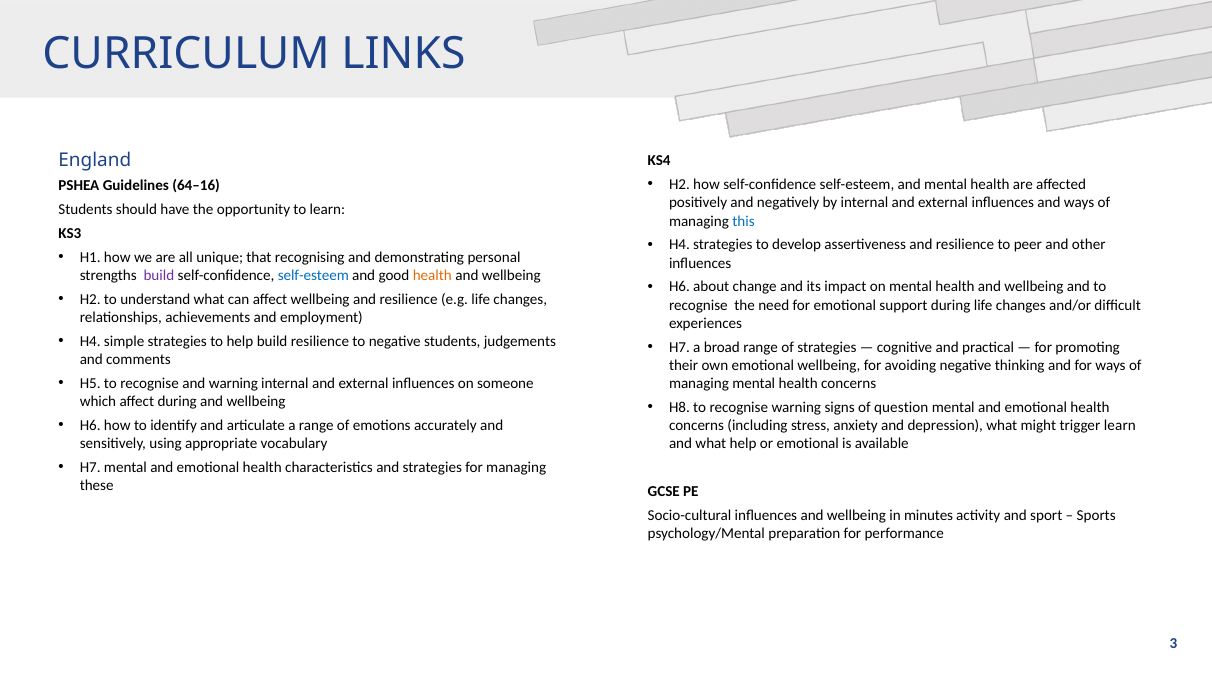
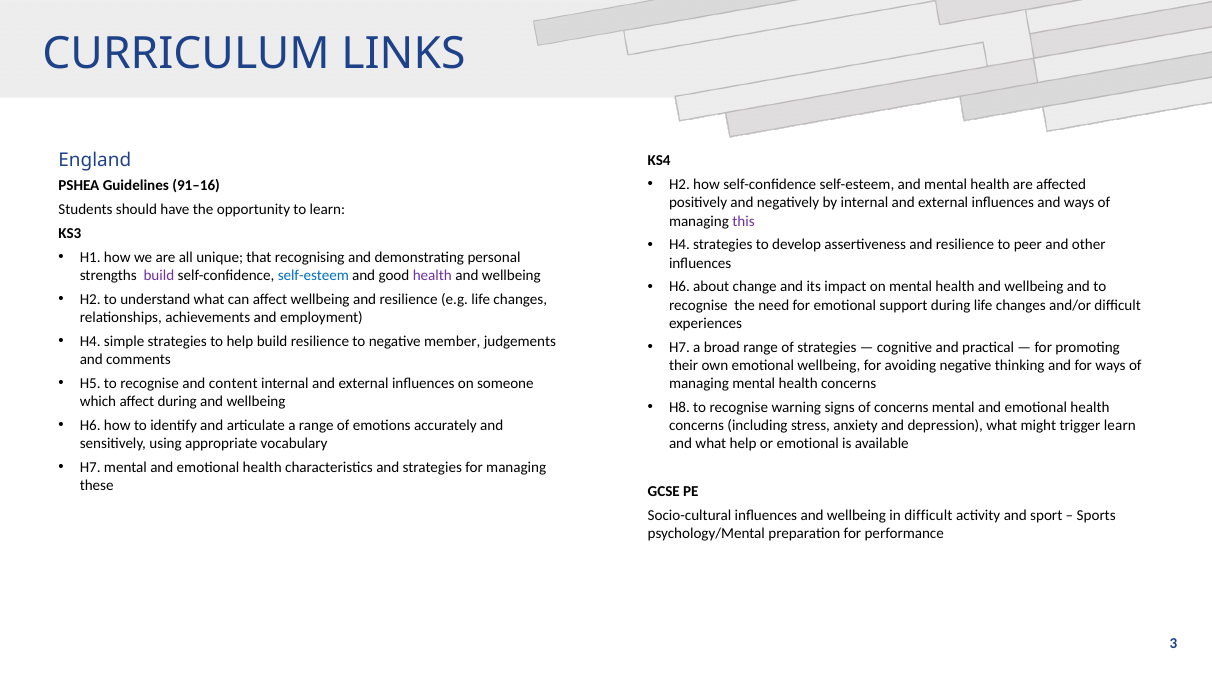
64–16: 64–16 -> 91–16 (196, 186)
this colour: blue -> purple (744, 221)
health colour: orange -> purple (432, 276)
negative students: students -> member (452, 342)
and warning: warning -> content (233, 384)
of question: question -> concerns (901, 408)
in minutes: minutes -> difficult (928, 516)
